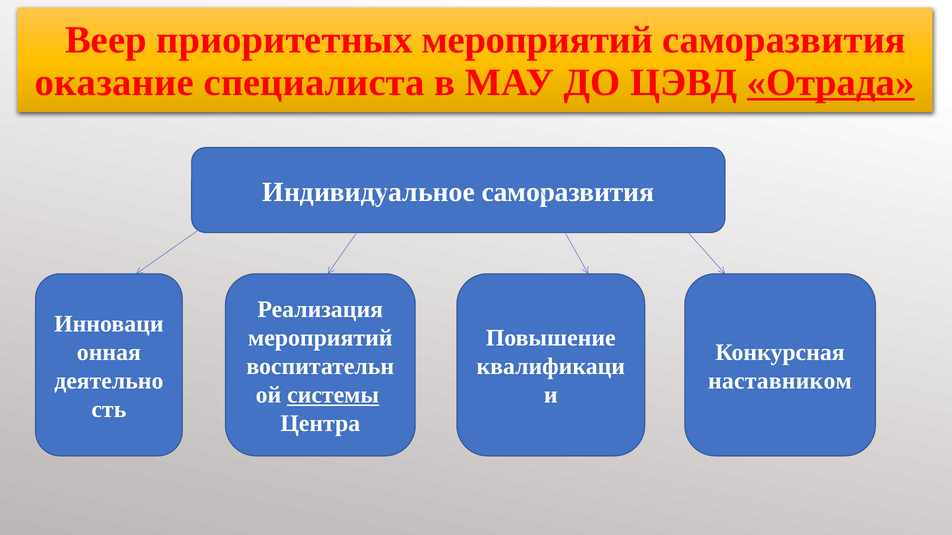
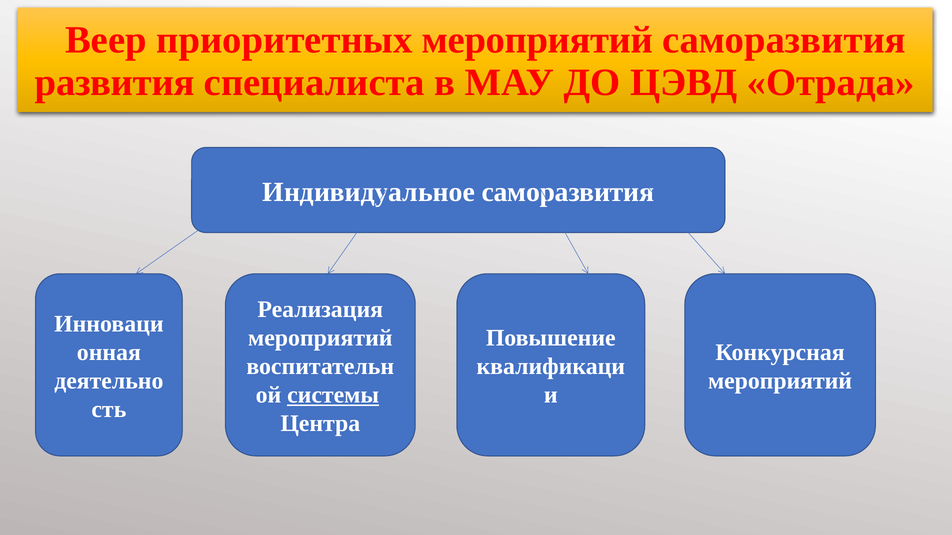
оказание: оказание -> развития (115, 83)
Отрада underline: present -> none (831, 83)
наставником: наставником -> мероприятий (780, 381)
